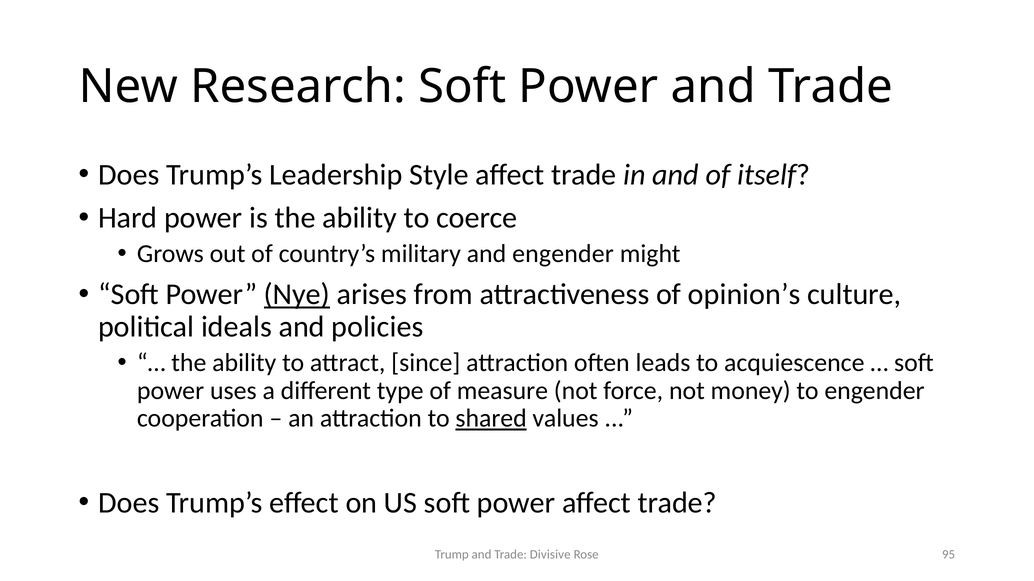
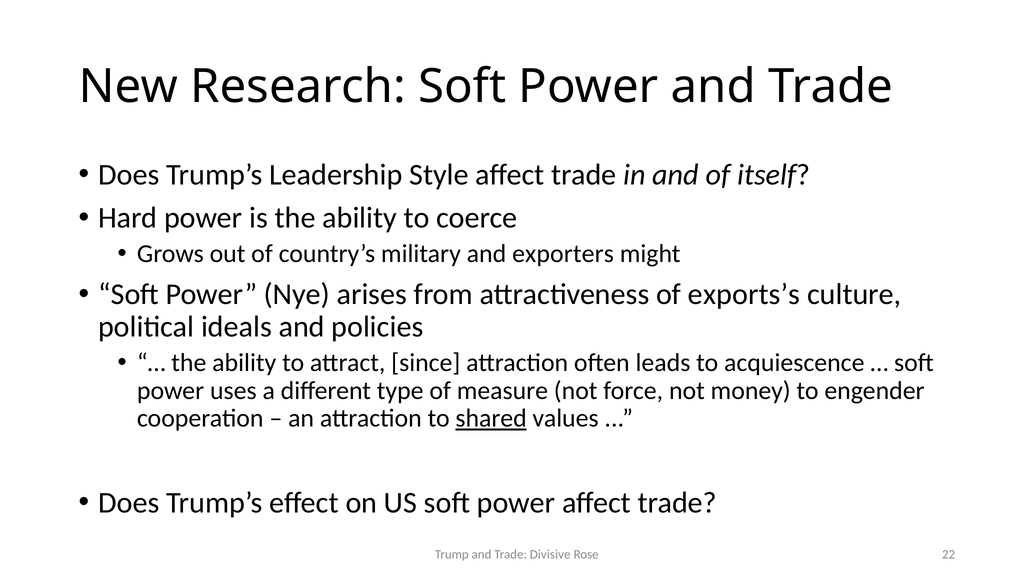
and engender: engender -> exporters (563, 254)
Nye underline: present -> none (297, 295)
opinion’s: opinion’s -> exports’s (744, 295)
95: 95 -> 22 (949, 555)
